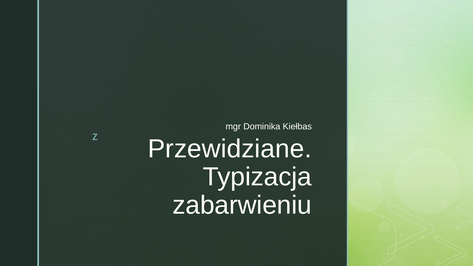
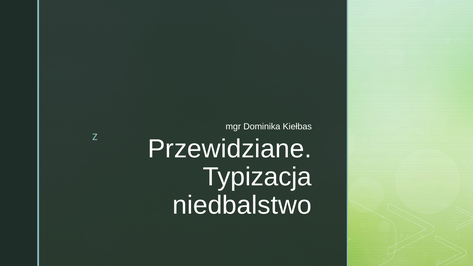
zabarwieniu: zabarwieniu -> niedbalstwo (242, 205)
